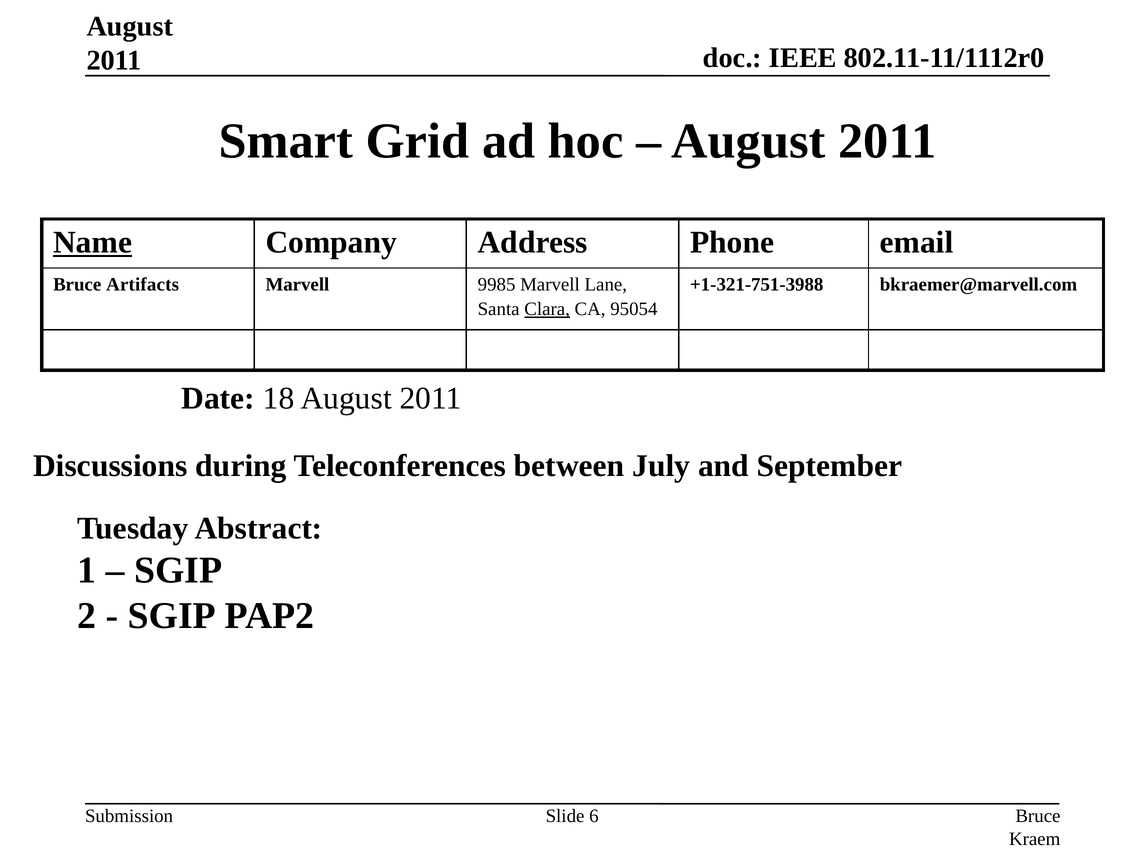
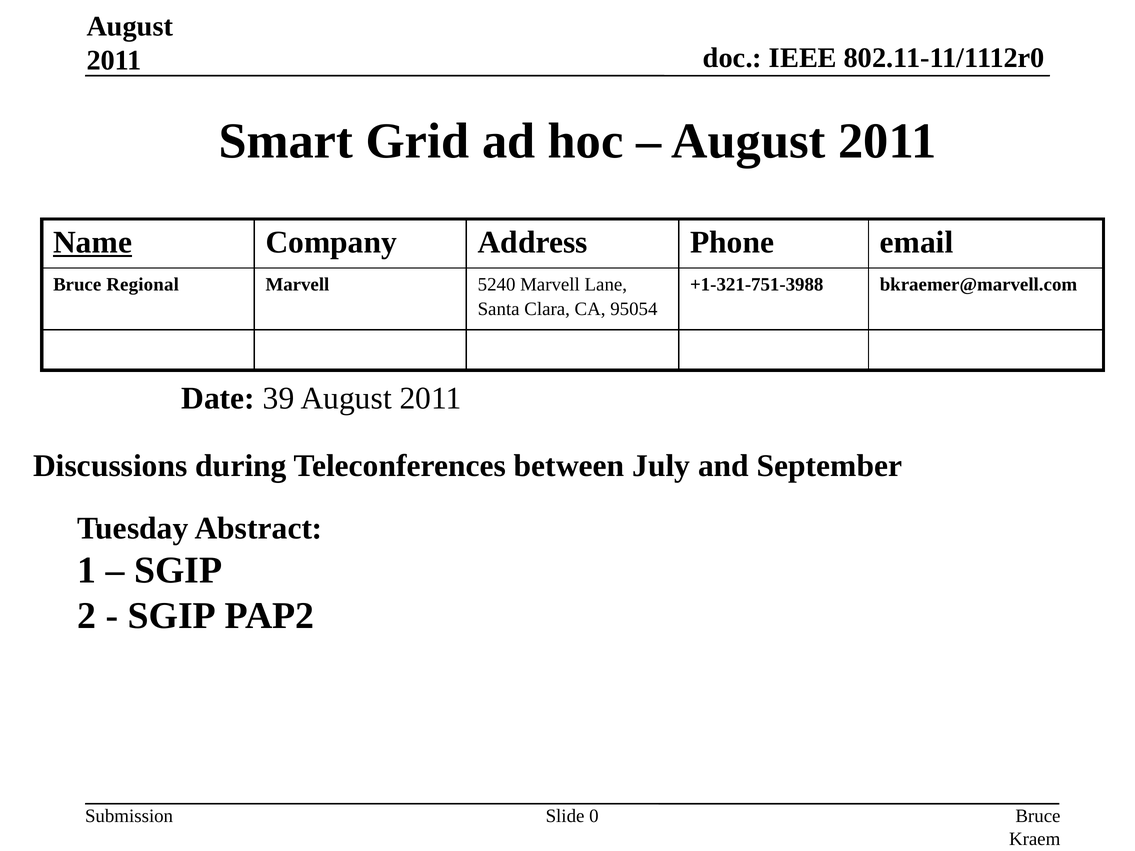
Artifacts: Artifacts -> Regional (143, 284)
9985: 9985 -> 5240 (497, 284)
Clara underline: present -> none (547, 309)
18: 18 -> 39 (279, 399)
6: 6 -> 0 (594, 816)
